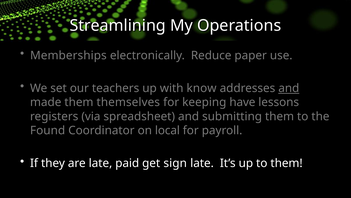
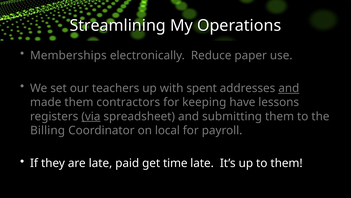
know: know -> spent (202, 88)
themselves: themselves -> contractors (128, 102)
via underline: none -> present (91, 116)
Found: Found -> Billing (48, 130)
sign: sign -> time (175, 163)
